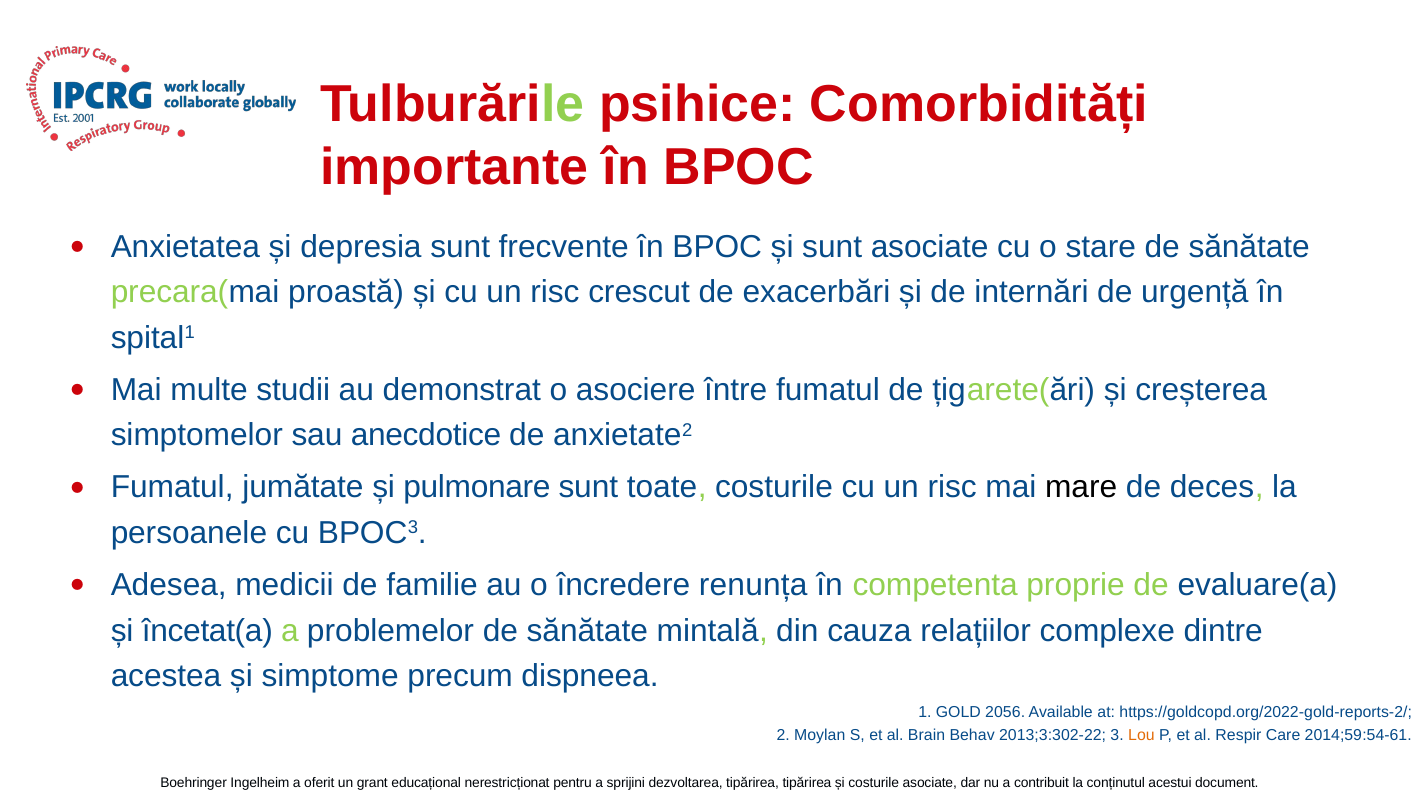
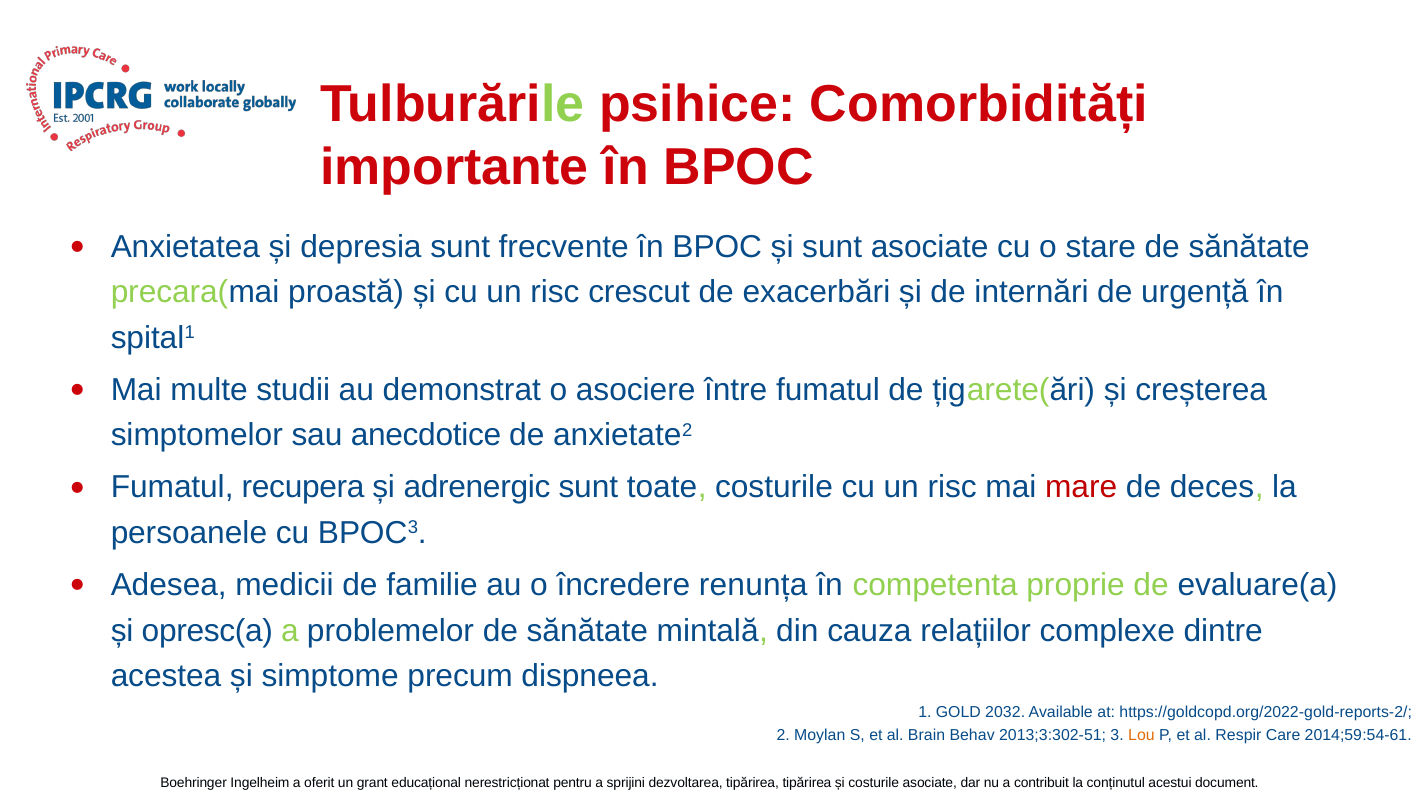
jumătate: jumătate -> recupera (303, 487)
pulmonare: pulmonare -> adrenergic (477, 487)
mare colour: black -> red (1081, 487)
încetat(a: încetat(a -> opresc(a (207, 630)
2056: 2056 -> 2032 (1005, 712)
2013;3:302-22: 2013;3:302-22 -> 2013;3:302-51 (1053, 735)
